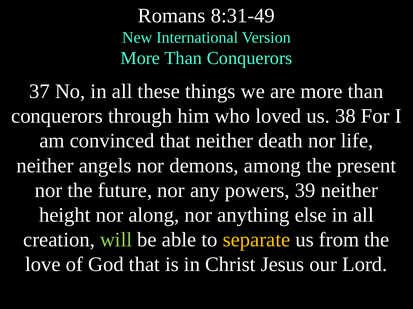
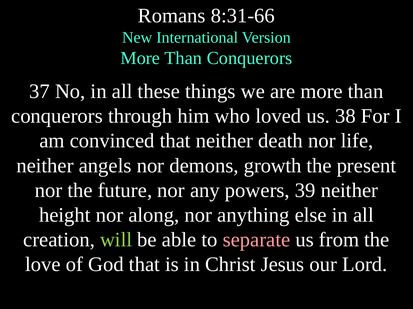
8:31-49: 8:31-49 -> 8:31-66 (243, 16)
among: among -> growth (273, 166)
separate colour: yellow -> pink (256, 240)
